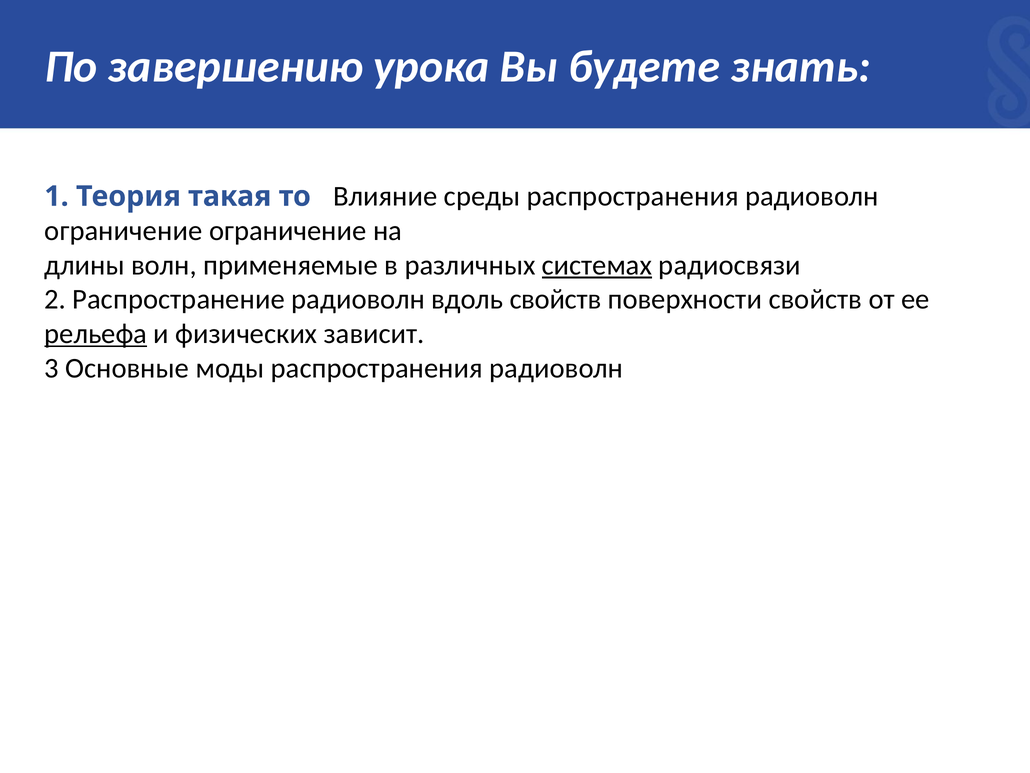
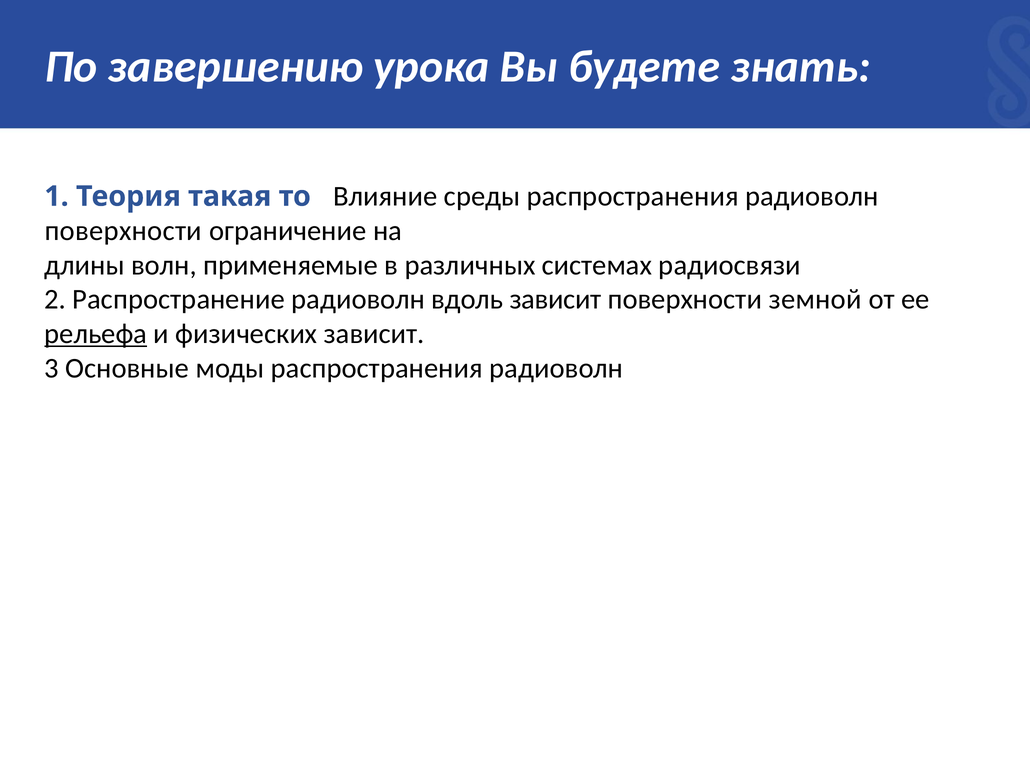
ограничение: ограничение -> поверхности (123, 231)
системах underline: present -> none (597, 265)
вдоль свойств: свойств -> зависит (556, 299)
поверхности свойств: свойств -> земной (815, 299)
